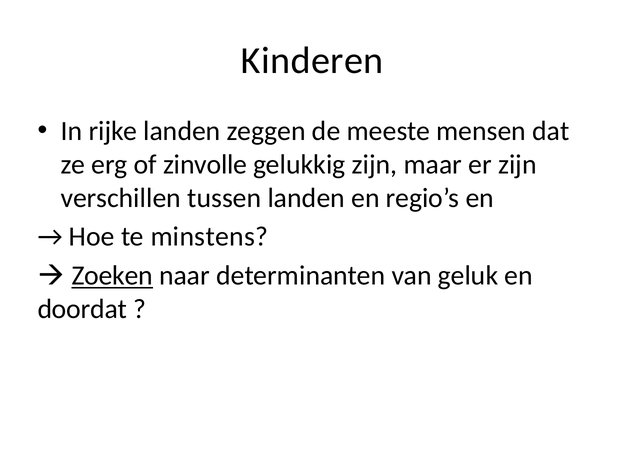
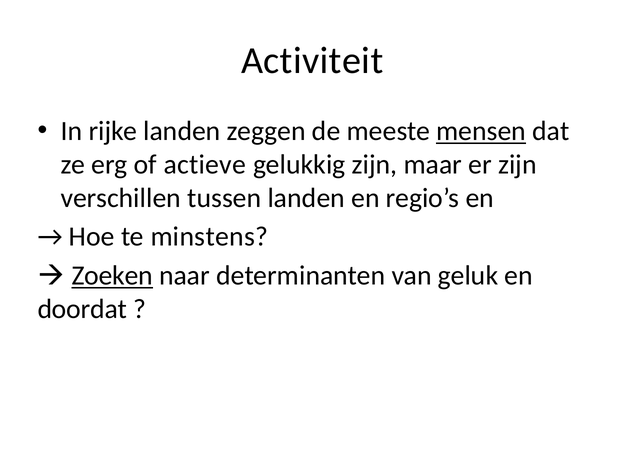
Kinderen: Kinderen -> Activiteit (312, 61)
mensen underline: none -> present (481, 131)
zinvolle: zinvolle -> actieve (205, 164)
